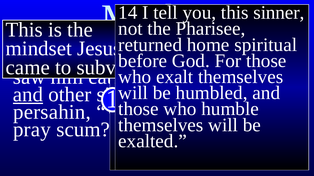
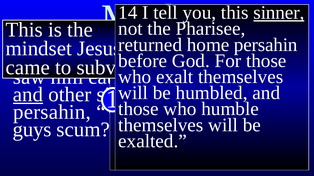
sinner underline: none -> present (279, 13)
spiritual: spiritual -> persahin (266, 45)
pray: pray -> guys (32, 130)
